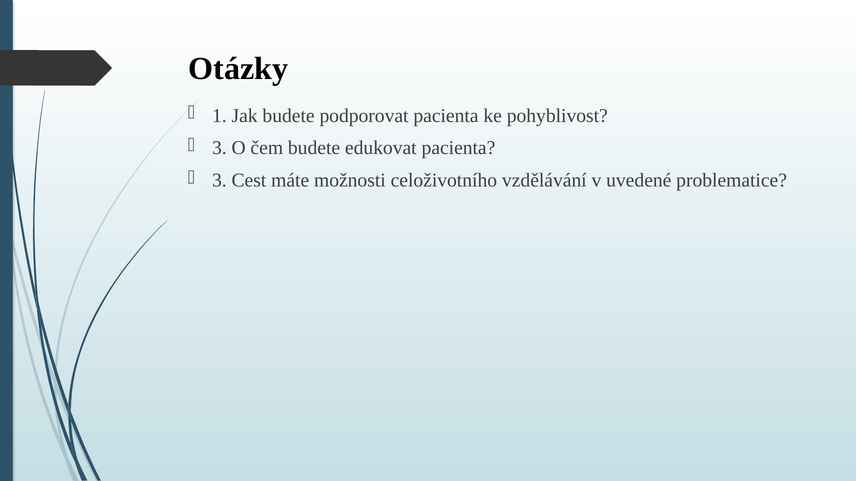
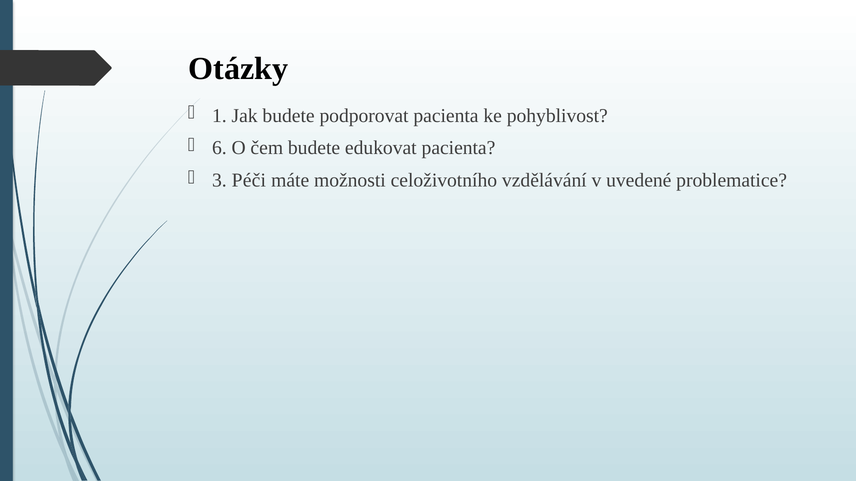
3: 3 -> 6 (219, 148)
Cest: Cest -> Péči (249, 181)
